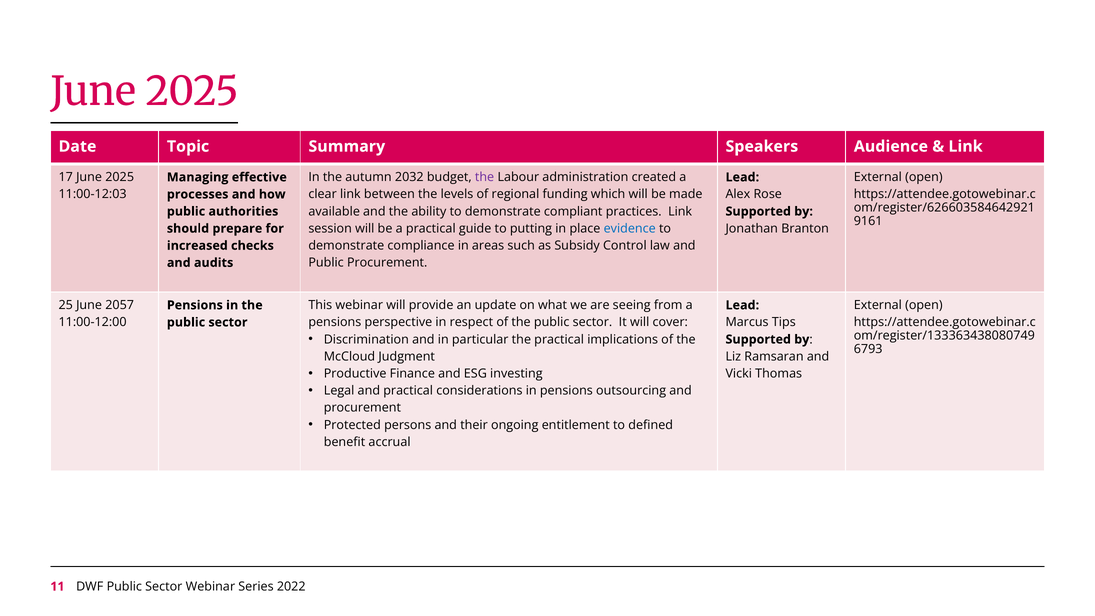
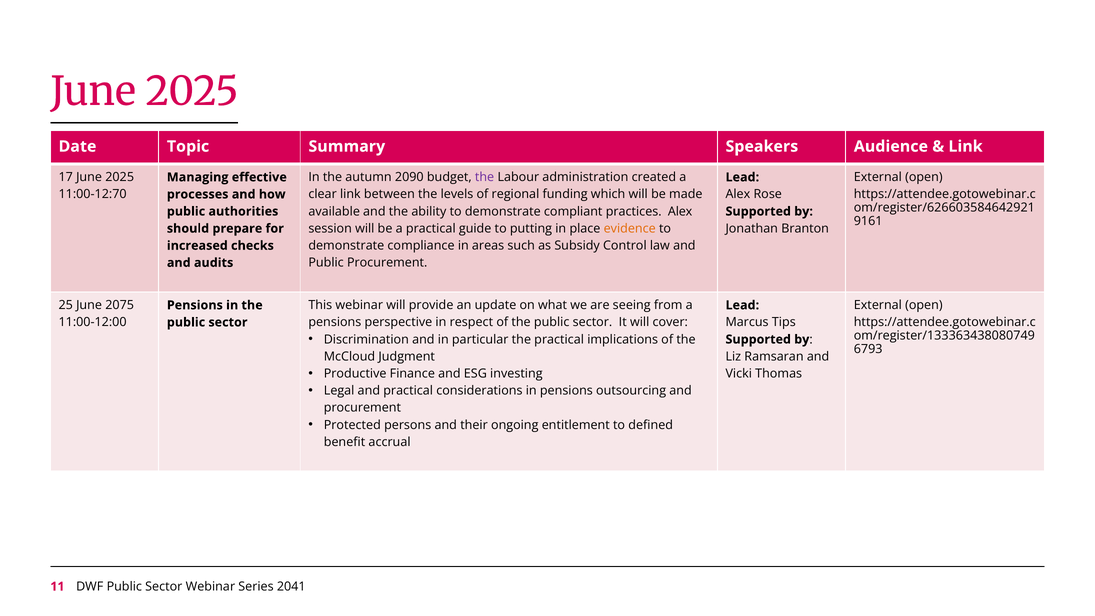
2032: 2032 -> 2090 (409, 177)
11:00-12:03: 11:00-12:03 -> 11:00-12:70 (93, 194)
practices Link: Link -> Alex (680, 211)
evidence colour: blue -> orange (630, 228)
2057: 2057 -> 2075 (120, 305)
2022: 2022 -> 2041 (291, 586)
